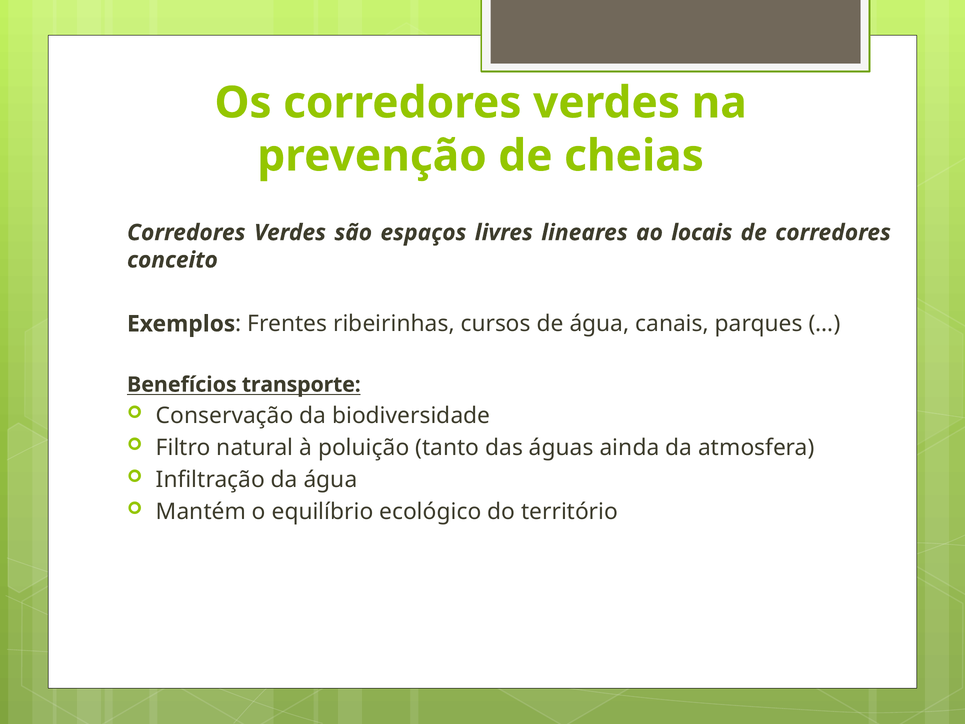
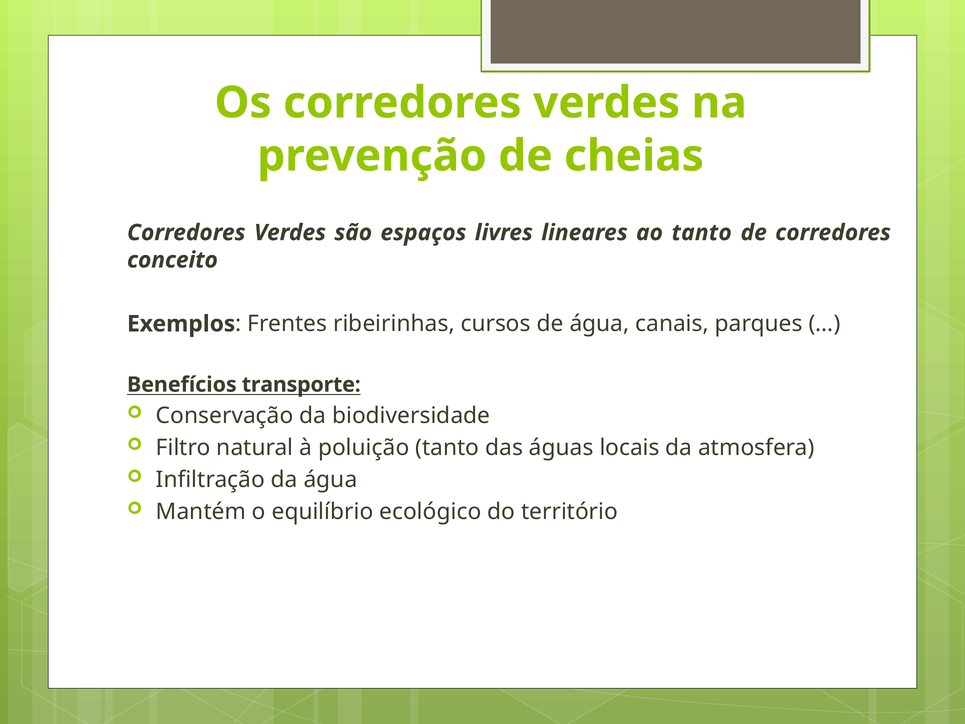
ao locais: locais -> tanto (702, 233)
ainda: ainda -> locais (630, 448)
